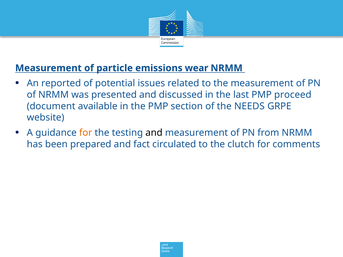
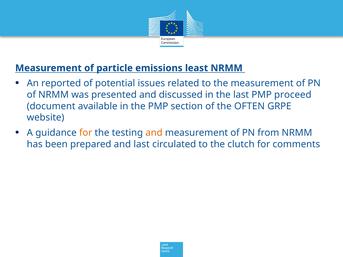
wear: wear -> least (197, 68)
NEEDS: NEEDS -> OFTEN (249, 106)
and colour: black -> orange (154, 133)
and fact: fact -> last (142, 144)
